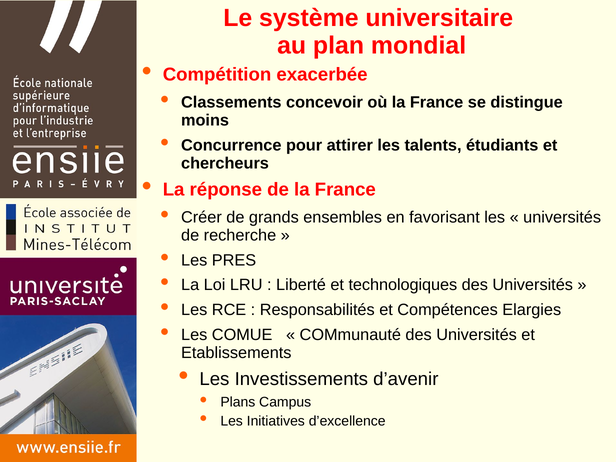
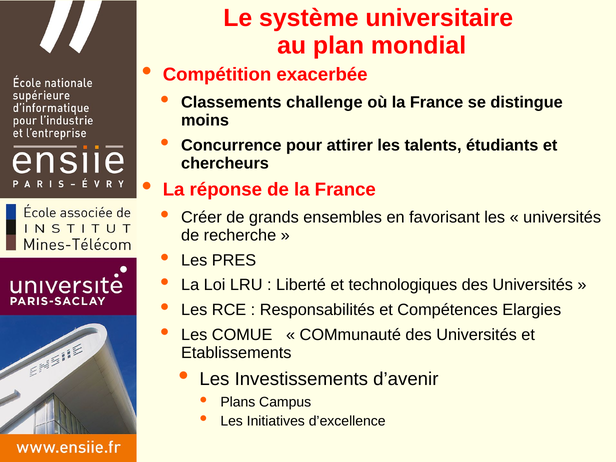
concevoir: concevoir -> challenge (324, 102)
